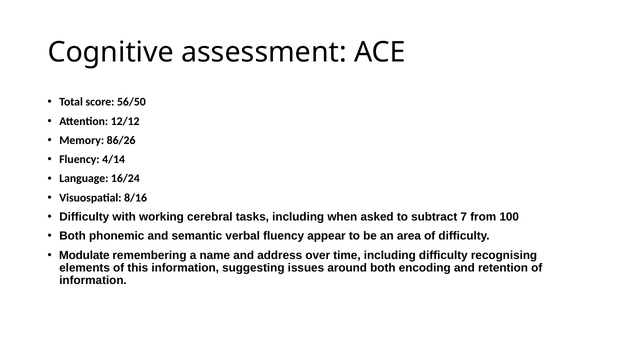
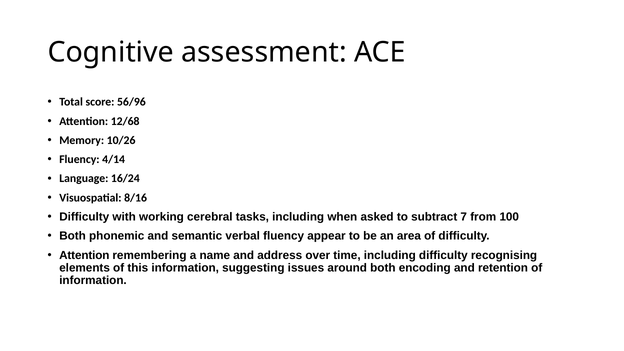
56/50: 56/50 -> 56/96 (131, 102)
12/12: 12/12 -> 12/68 (125, 121)
86/26: 86/26 -> 10/26 (121, 140)
Modulate: Modulate -> Attention (84, 255)
